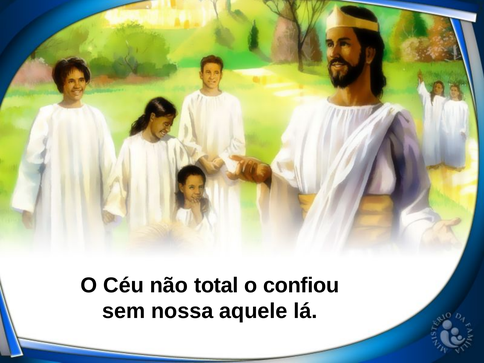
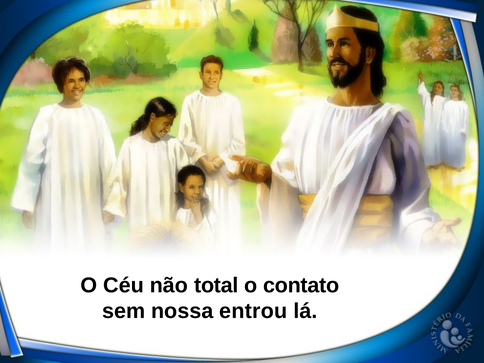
confiou: confiou -> contato (301, 285)
aquele: aquele -> entrou (253, 311)
